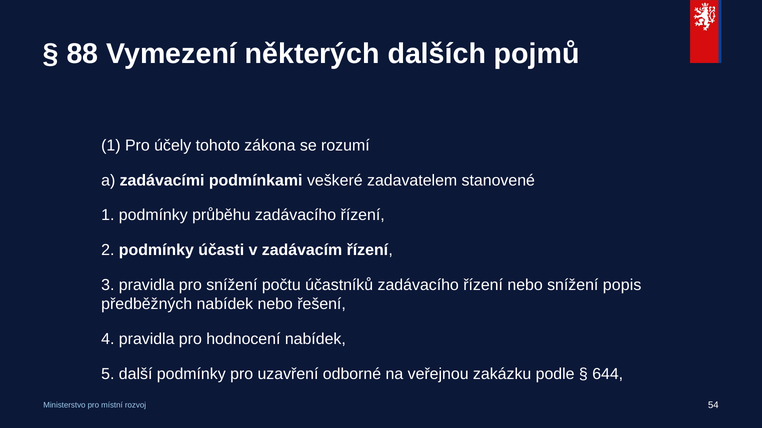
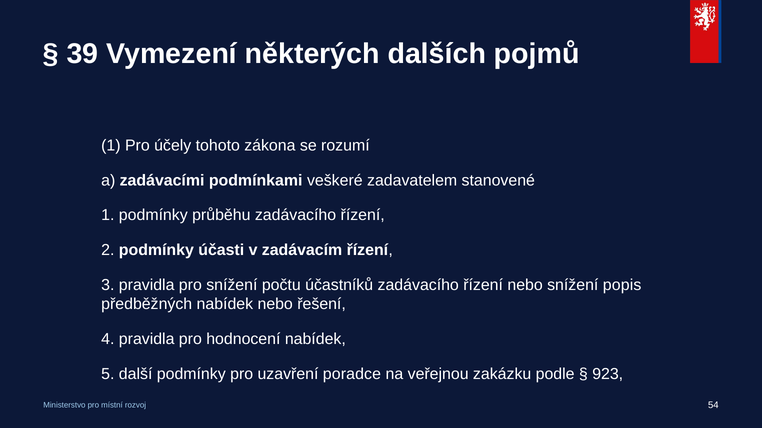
88: 88 -> 39 (82, 54)
odborné: odborné -> poradce (352, 374)
644: 644 -> 923 (608, 374)
